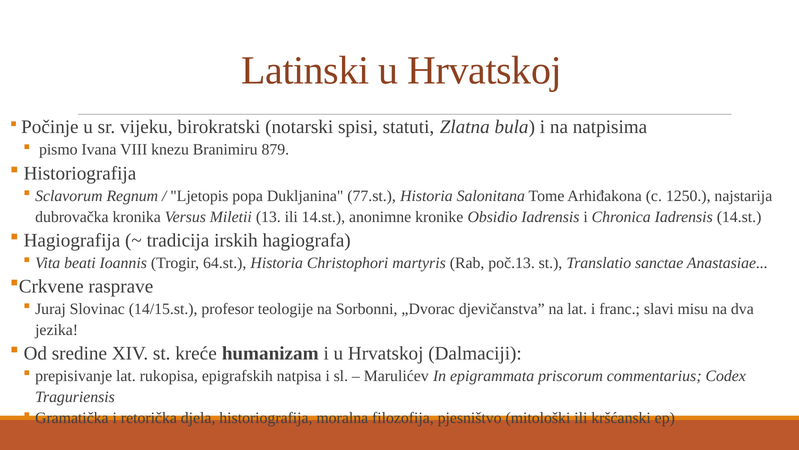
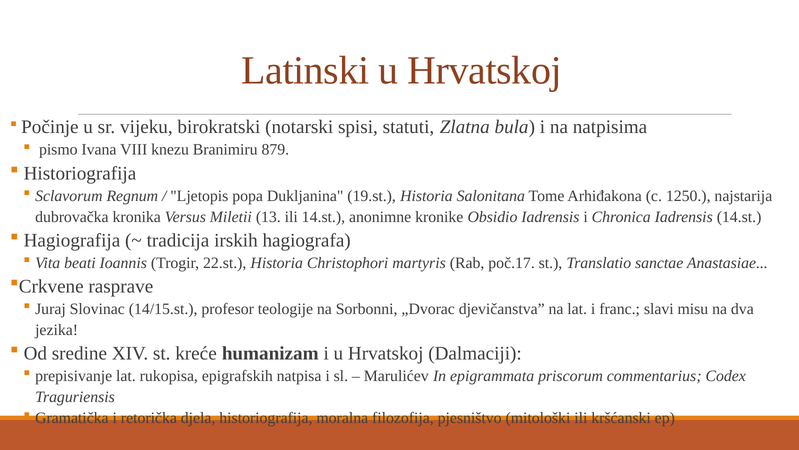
77.st: 77.st -> 19.st (372, 196)
64.st: 64.st -> 22.st (225, 263)
poč.13: poč.13 -> poč.17 (512, 263)
